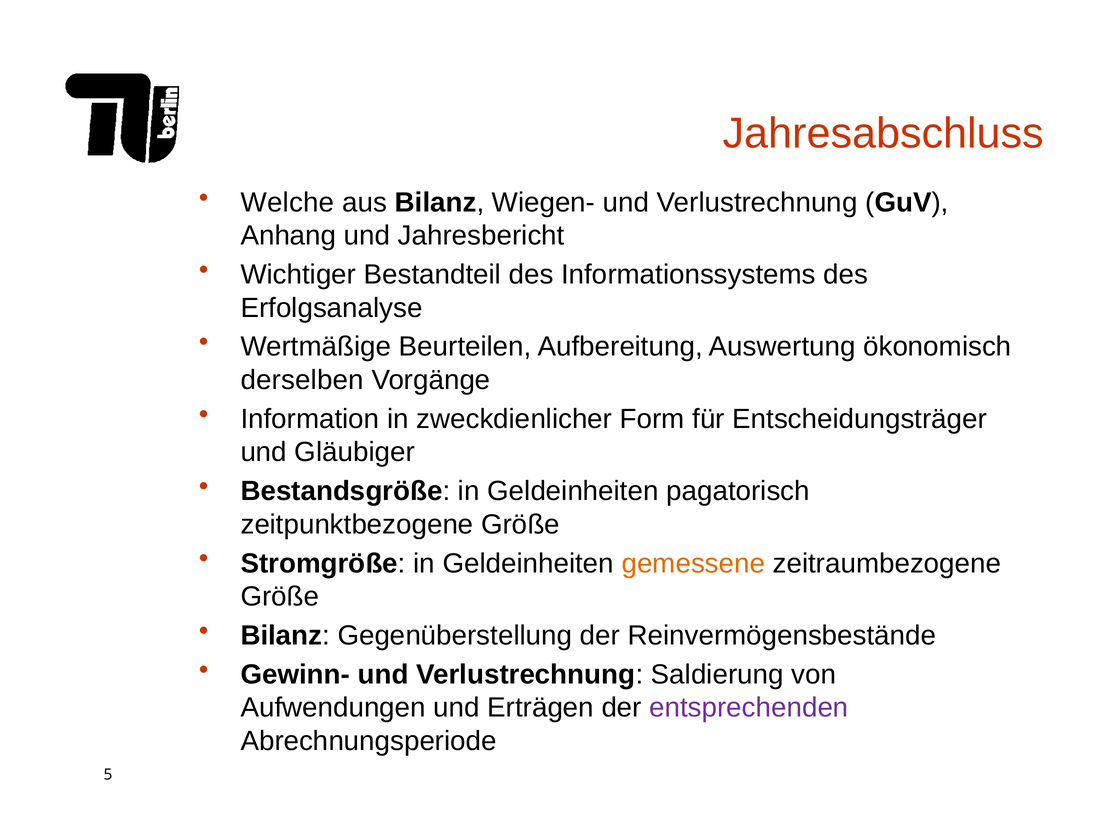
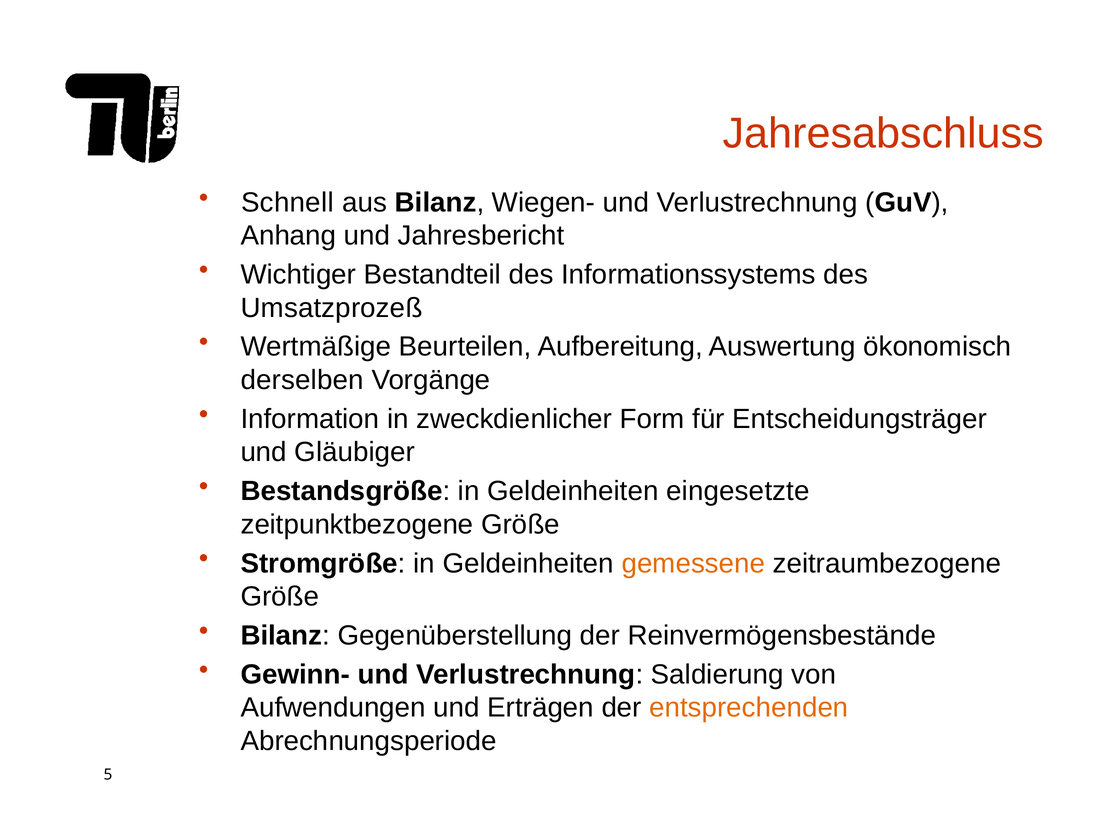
Welche: Welche -> Schnell (287, 202)
Erfolgsanalyse: Erfolgsanalyse -> Umsatzprozeß (332, 308)
pagatorisch: pagatorisch -> eingesetzte (738, 491)
entsprechenden colour: purple -> orange (749, 708)
